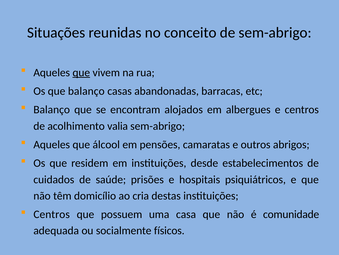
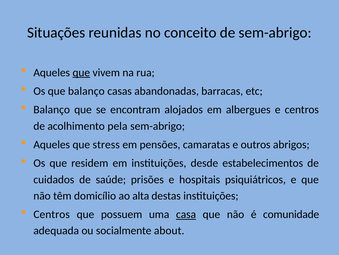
valia: valia -> pela (117, 126)
álcool: álcool -> stress (106, 144)
cria: cria -> alta (141, 195)
casa underline: none -> present (186, 214)
físicos: físicos -> about (169, 230)
